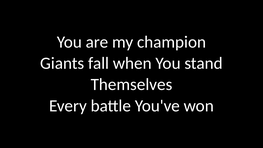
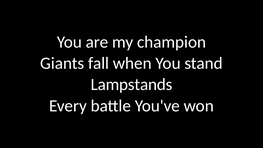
Themselves: Themselves -> Lampstands (132, 84)
